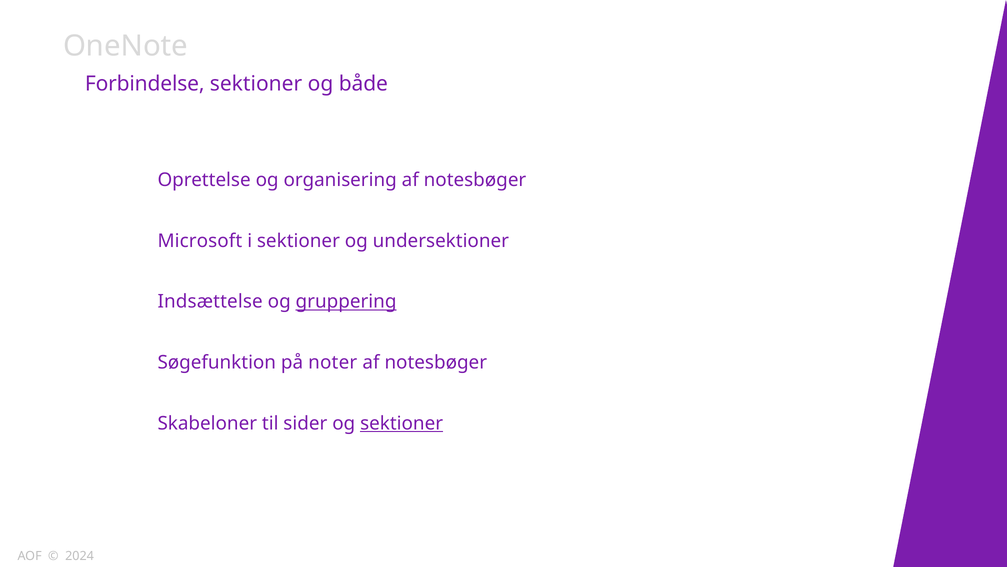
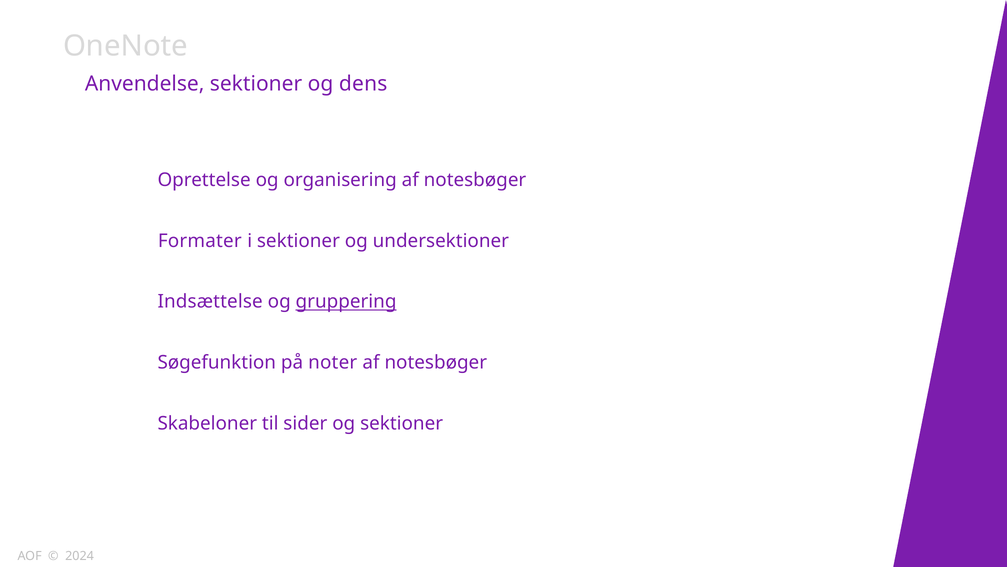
Forbindelse: Forbindelse -> Anvendelse (145, 84)
både: både -> dens (363, 84)
Microsoft: Microsoft -> Formater (200, 241)
sektioner underline: present -> none (402, 423)
